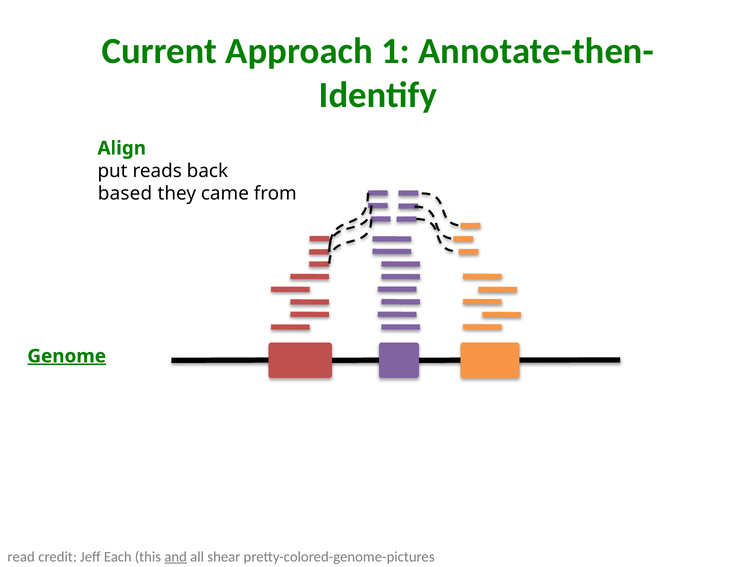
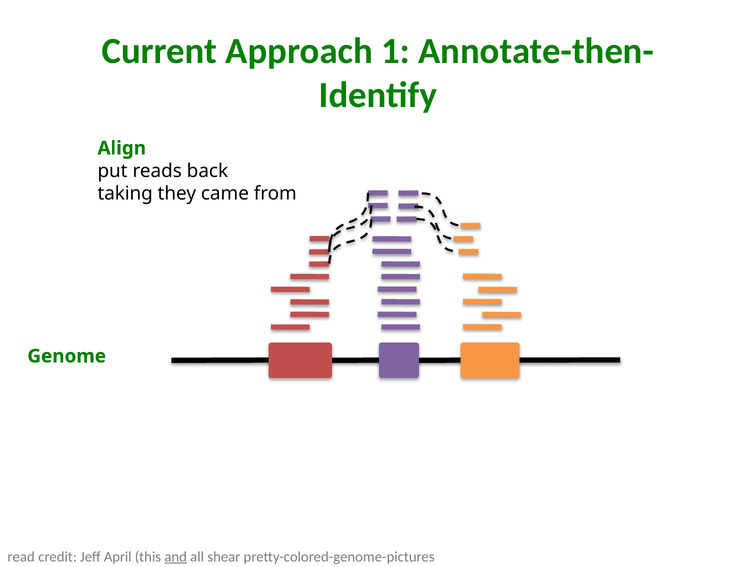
based: based -> taking (125, 194)
Genome underline: present -> none (67, 356)
Each: Each -> April (118, 557)
